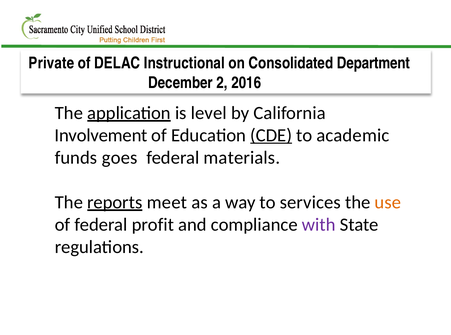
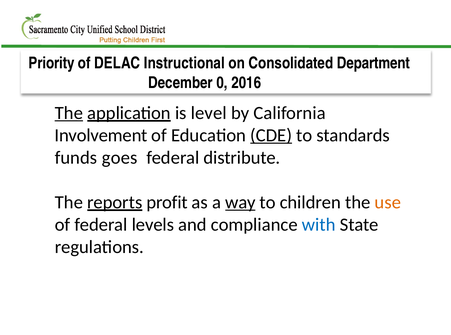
Private: Private -> Priority (52, 63)
2: 2 -> 0 (222, 83)
The underline: none -> present (69, 113)
academic: academic -> standards (353, 135)
materials: materials -> distribute (242, 158)
meet: meet -> profit (167, 203)
way underline: none -> present (240, 203)
services: services -> children (310, 203)
profit: profit -> levels (153, 225)
with colour: purple -> blue (319, 225)
